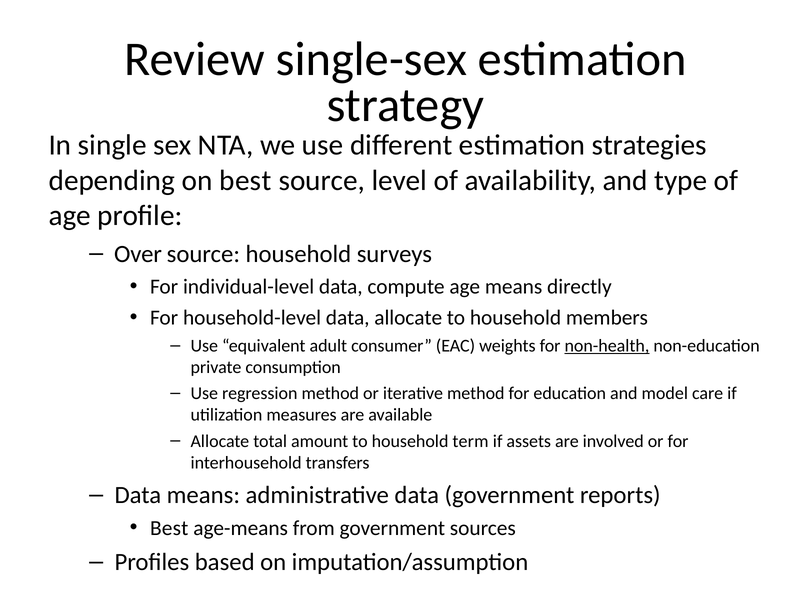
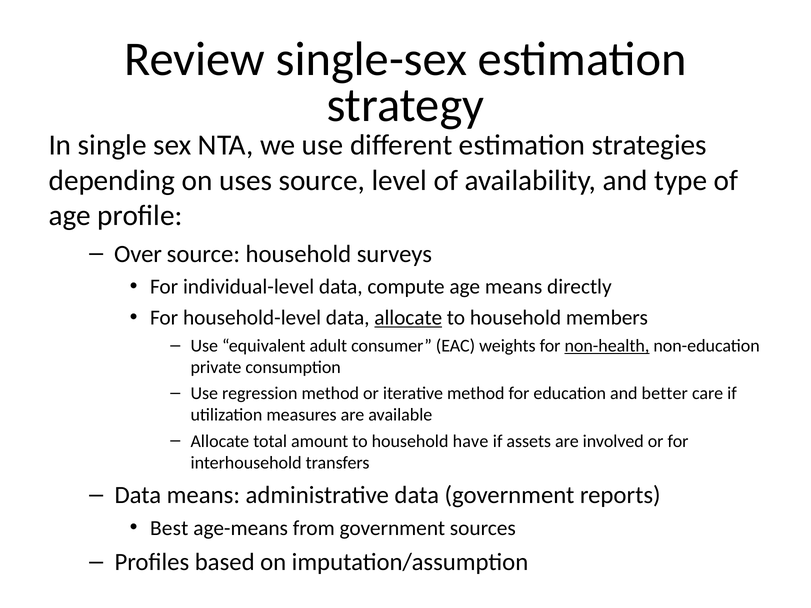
on best: best -> uses (246, 180)
allocate underline: none -> present (408, 318)
model: model -> better (665, 394)
term: term -> have (470, 441)
